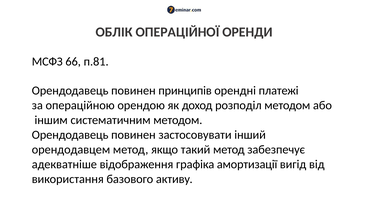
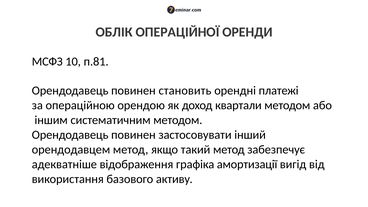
66: 66 -> 10 (73, 62)
принципів: принципів -> становить (185, 91)
розподіл: розподіл -> квартали (238, 105)
